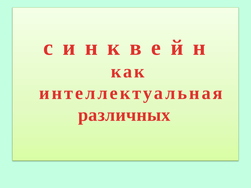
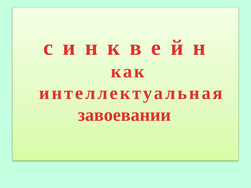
различных: различных -> завоевании (124, 115)
